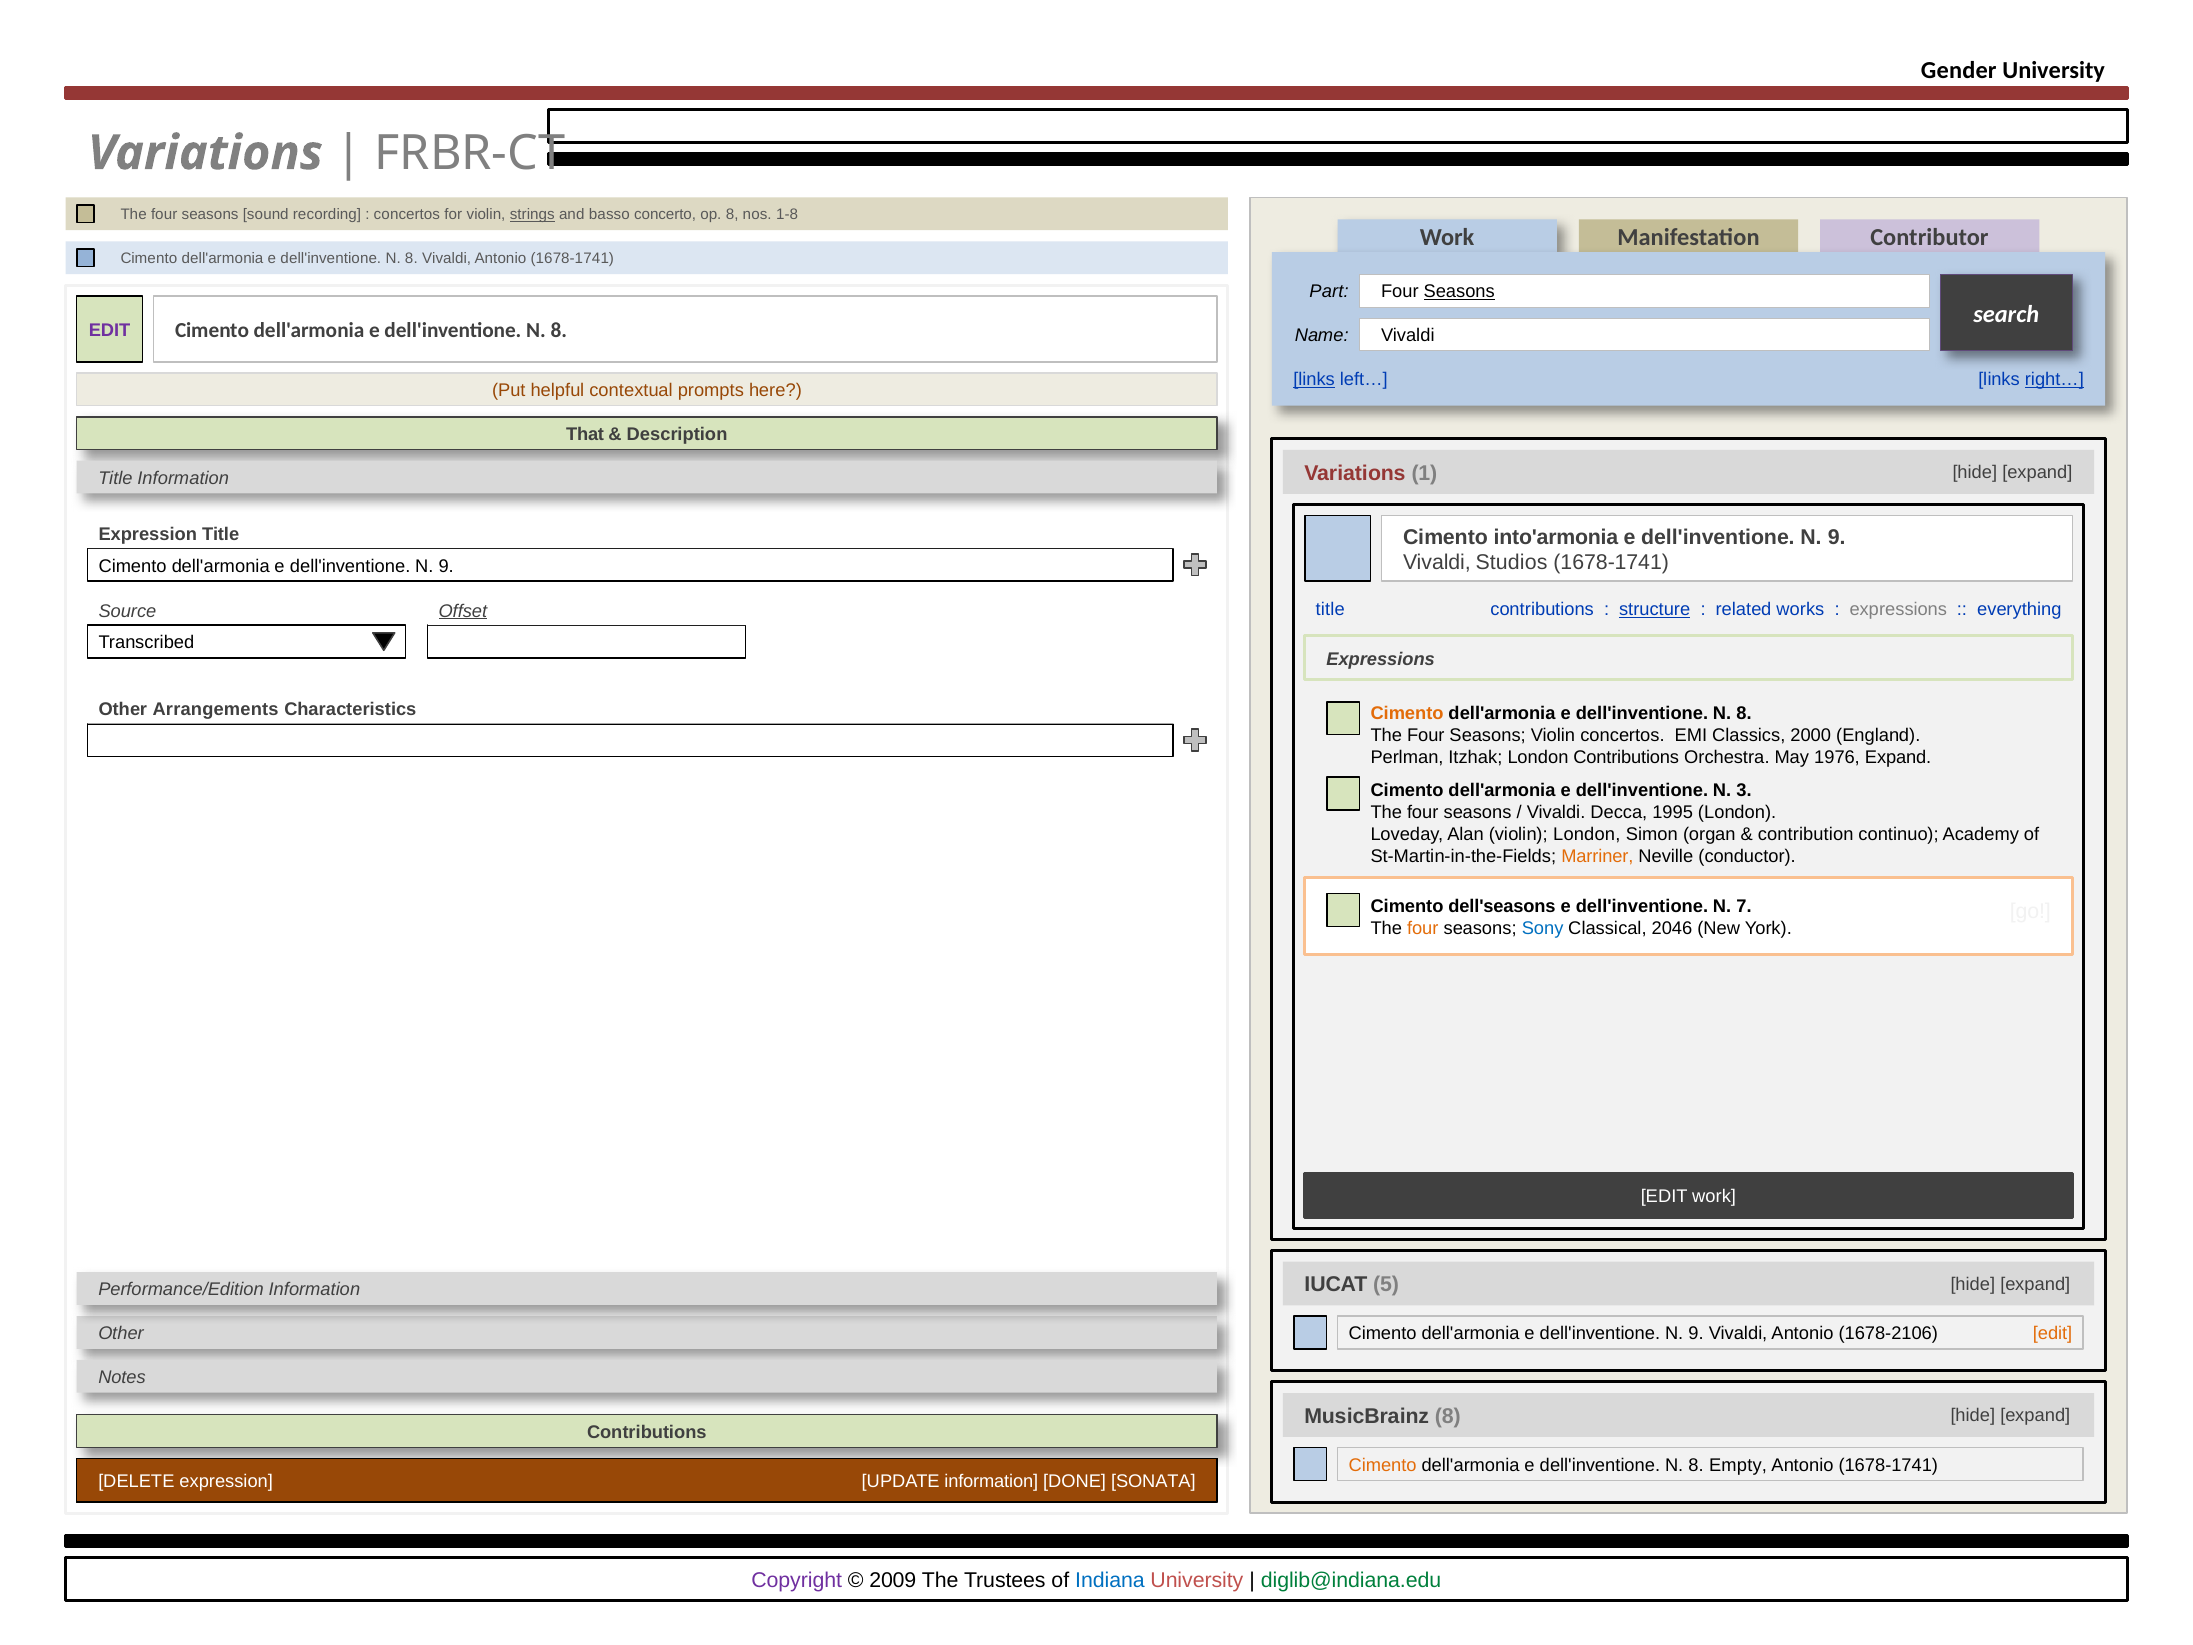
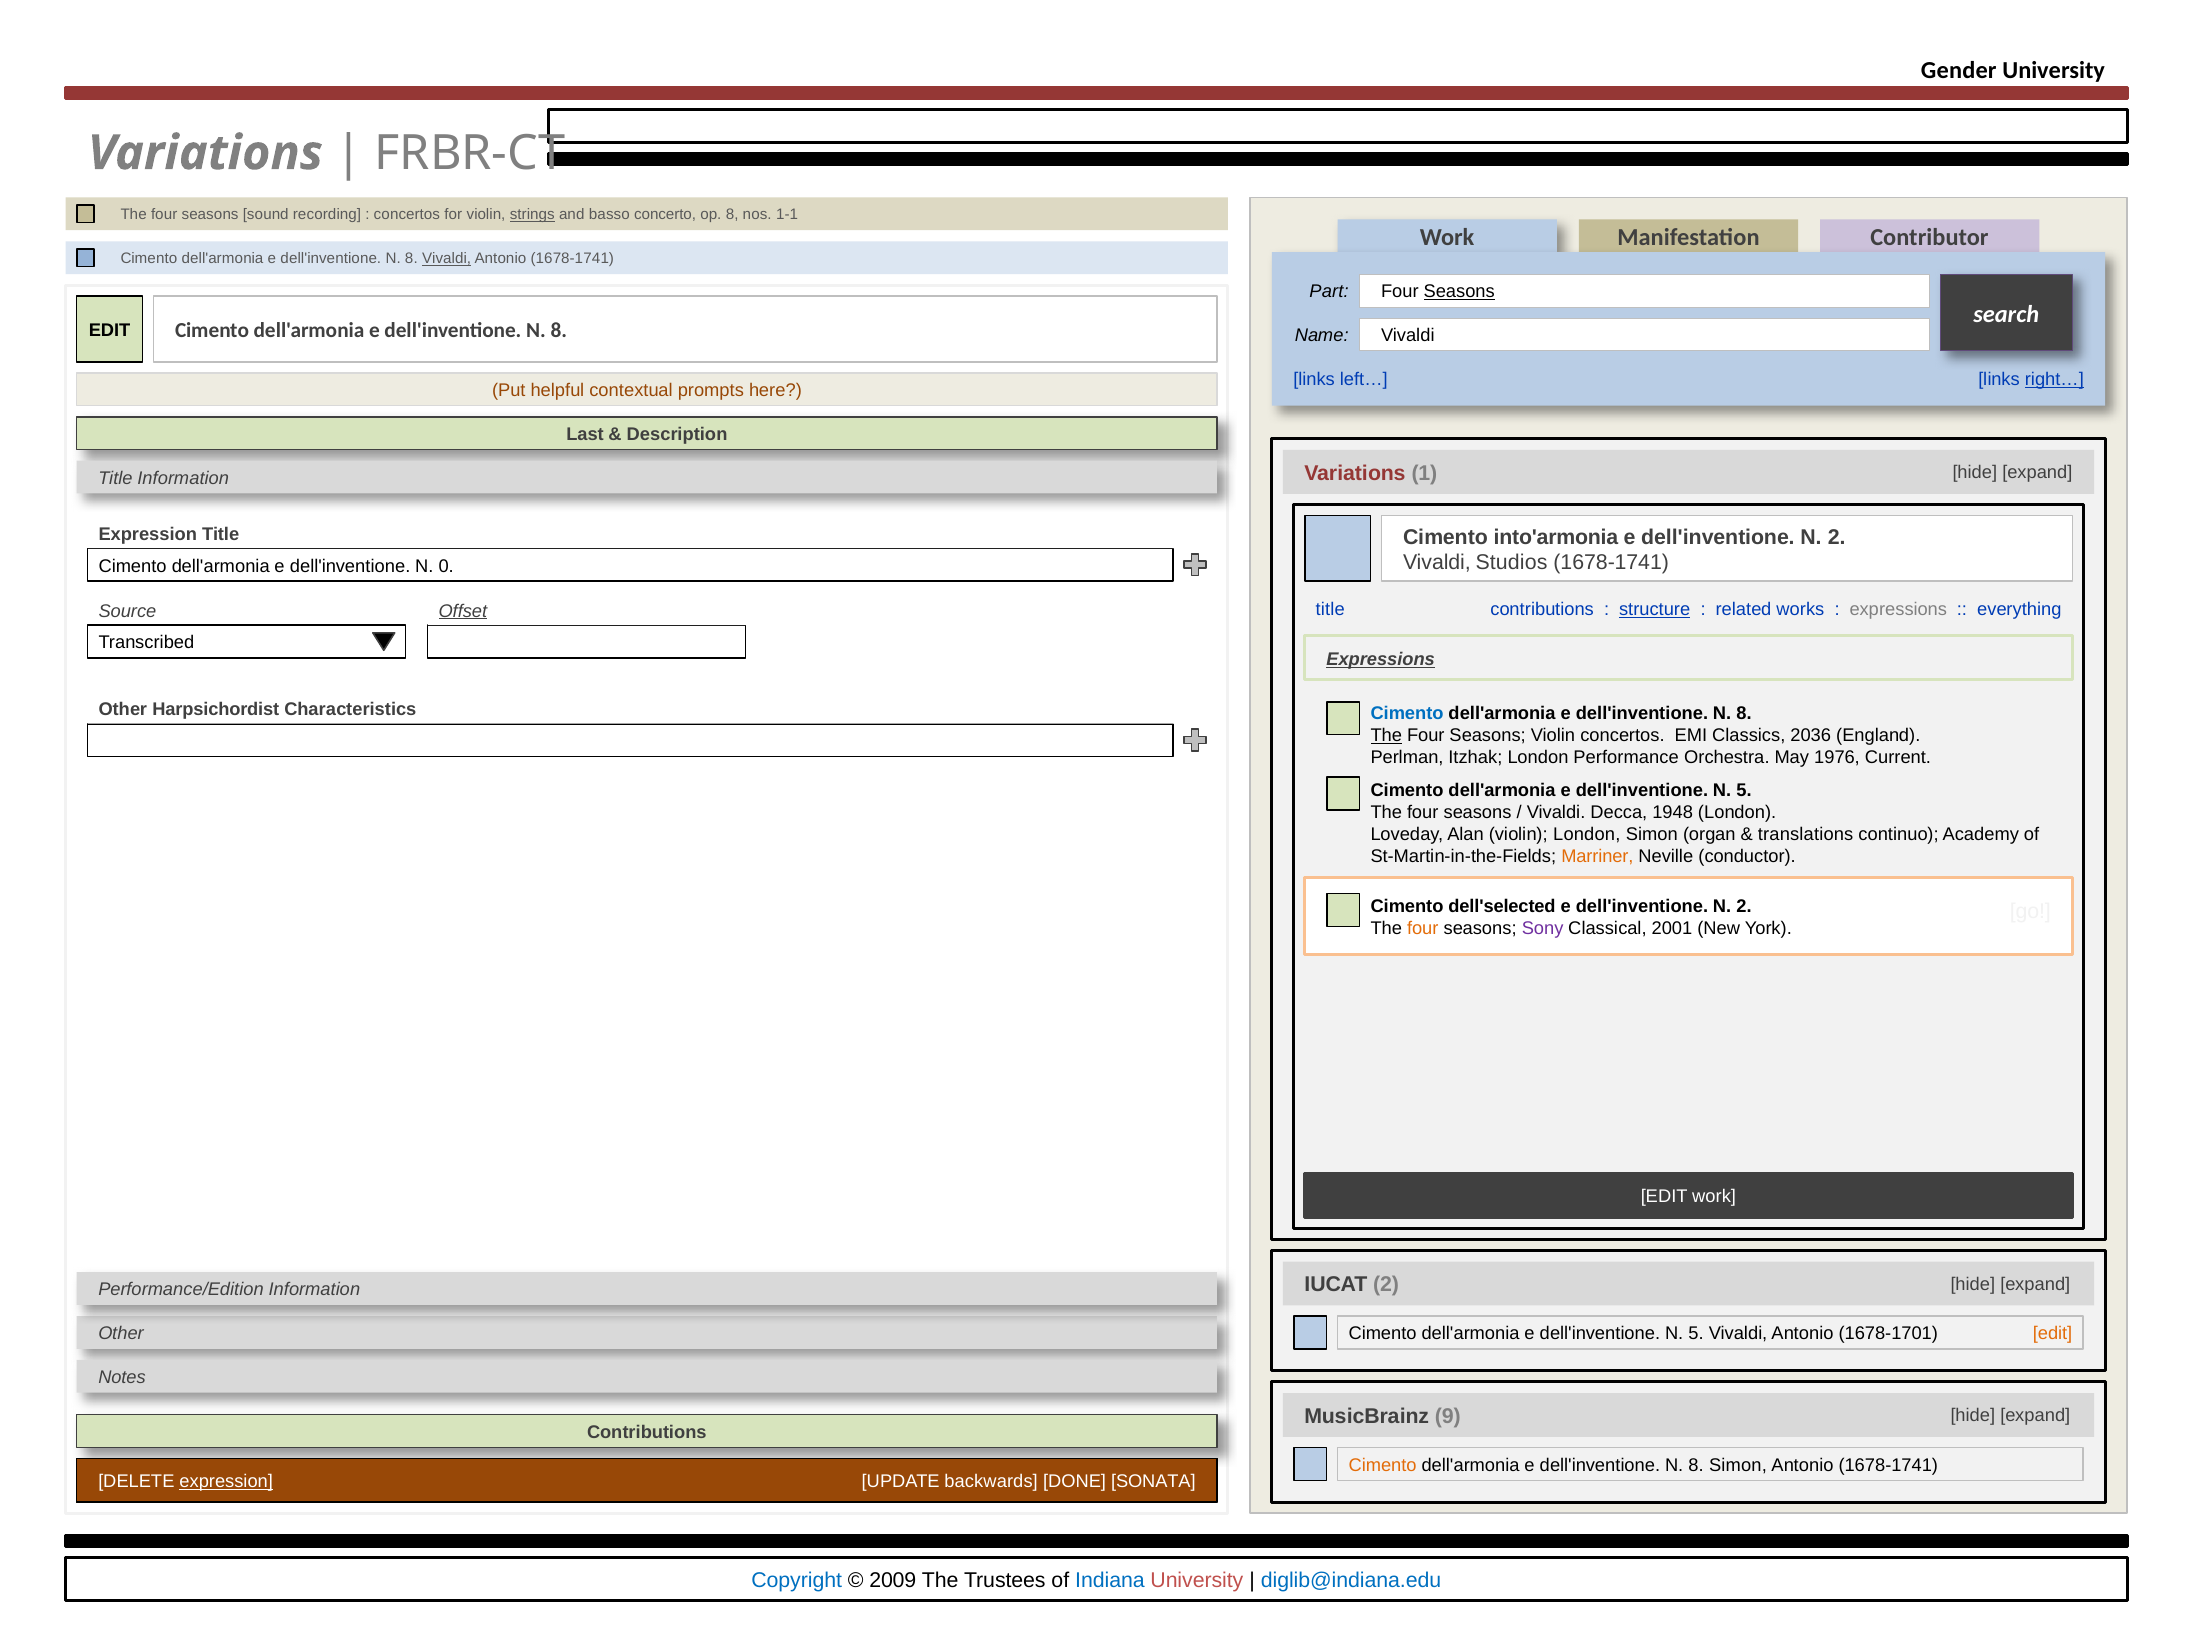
1-8: 1-8 -> 1-1 (787, 215)
Vivaldi underline: none -> present (447, 259)
EDIT colour: purple -> black (110, 330)
links underline: present -> none (1314, 380)
That: That -> Last (585, 434)
9: 9 -> 2 (1837, 537)
9: 9 -> 0 (446, 566)
Expressions underline: none -> present (1381, 659)
Arrangements: Arrangements -> Harpsichordist (216, 710)
Cimento colour: orange -> blue (1407, 714)
The underline: none -> present (1386, 736)
2000: 2000 -> 2036 (1811, 736)
London Contributions: Contributions -> Performance (1626, 758)
1976 Expand: Expand -> Current (1898, 758)
3: 3 -> 5 (1744, 791)
1995: 1995 -> 1948 (1673, 812)
contribution: contribution -> translations (1806, 834)
dell'seasons: dell'seasons -> dell'selected (1502, 907)
7: 7 -> 2 (1744, 907)
Sony colour: blue -> purple (1543, 929)
2046: 2046 -> 2001 (1672, 929)
IUCAT 5: 5 -> 2 (1386, 1285)
9: 9 -> 5 (1696, 1334)
1678-2106: 1678-2106 -> 1678-1701 (1888, 1334)
MusicBrainz 8: 8 -> 9 (1448, 1416)
8 Empty: Empty -> Simon (1738, 1465)
expression underline: none -> present (226, 1481)
UPDATE information: information -> backwards (991, 1481)
Copyright colour: purple -> blue (797, 1580)
diglib@indiana.edu colour: green -> blue (1351, 1580)
